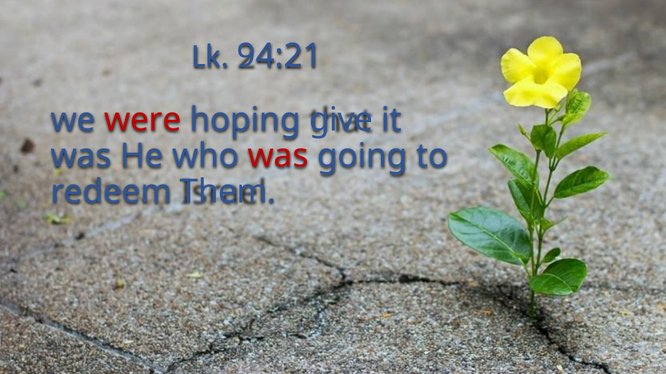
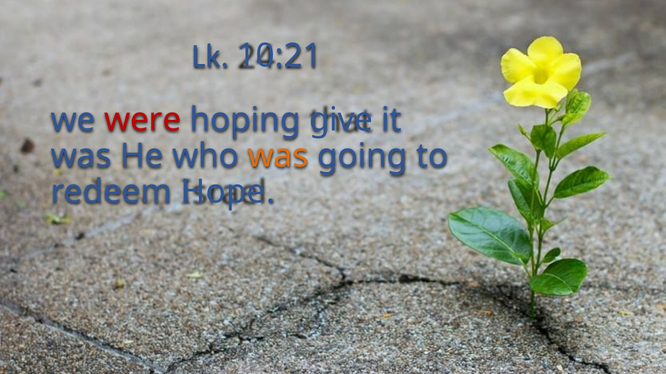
94:21: 94:21 -> 10:21 (279, 56)
was colour: red -> orange (278, 156)
Them: Them -> Hope (228, 192)
